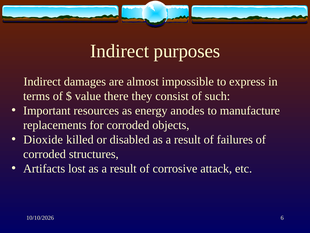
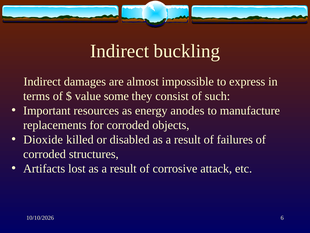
purposes: purposes -> buckling (187, 51)
there: there -> some (116, 96)
